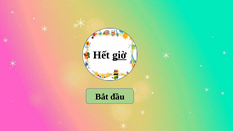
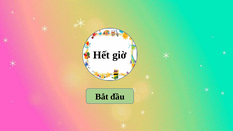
giờ underline: present -> none (119, 55)
